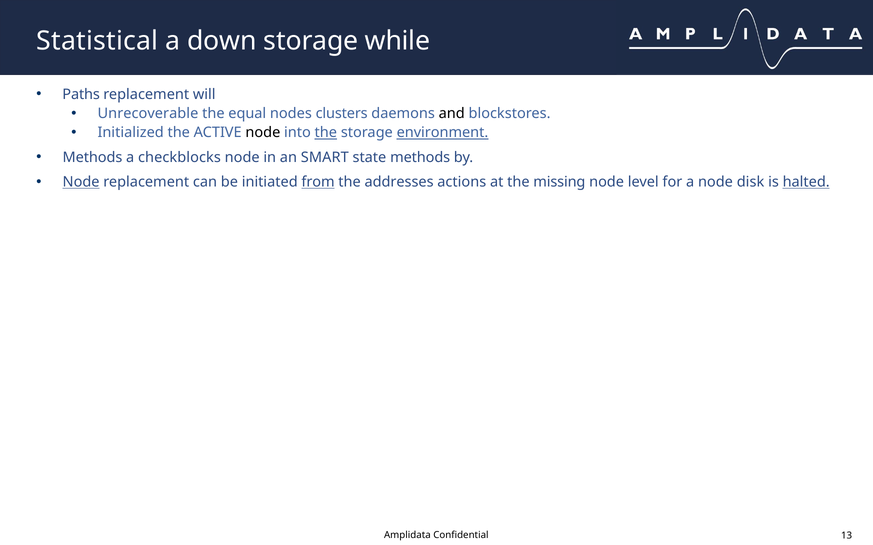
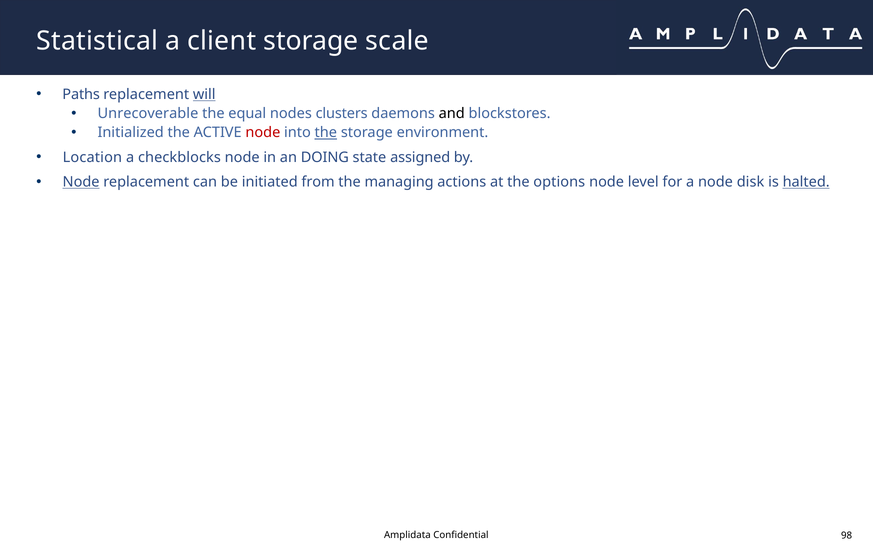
down: down -> client (222, 41)
while: while -> scale (397, 41)
will underline: none -> present (204, 95)
node colour: black -> red (263, 133)
environment underline: present -> none (442, 133)
Methods: Methods -> Location (92, 157)
SMART: SMART -> DOING (325, 157)
state methods: methods -> assigned (420, 157)
from underline: present -> none (318, 182)
addresses: addresses -> managing (399, 182)
missing: missing -> options (559, 182)
13: 13 -> 98 (847, 536)
